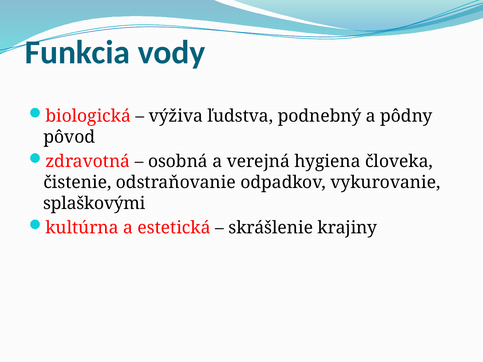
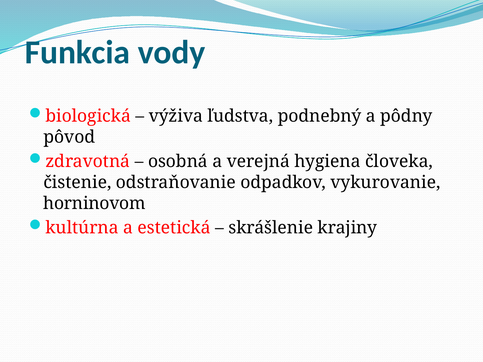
splaškovými: splaškovými -> horninovom (94, 203)
